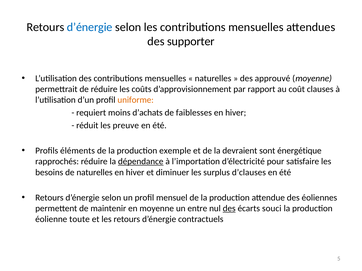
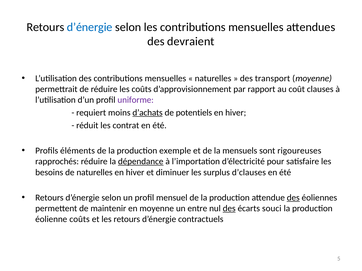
supporter: supporter -> devraient (191, 42)
approuvé: approuvé -> transport (272, 78)
uniforme colour: orange -> purple (136, 100)
d’achats underline: none -> present (148, 113)
faiblesses: faiblesses -> potentiels (194, 113)
preuve: preuve -> contrat (126, 126)
devraient: devraient -> mensuels (240, 151)
énergétique: énergétique -> rigoureuses (299, 151)
des underline: none -> present (293, 198)
éolienne toute: toute -> coûts (80, 220)
